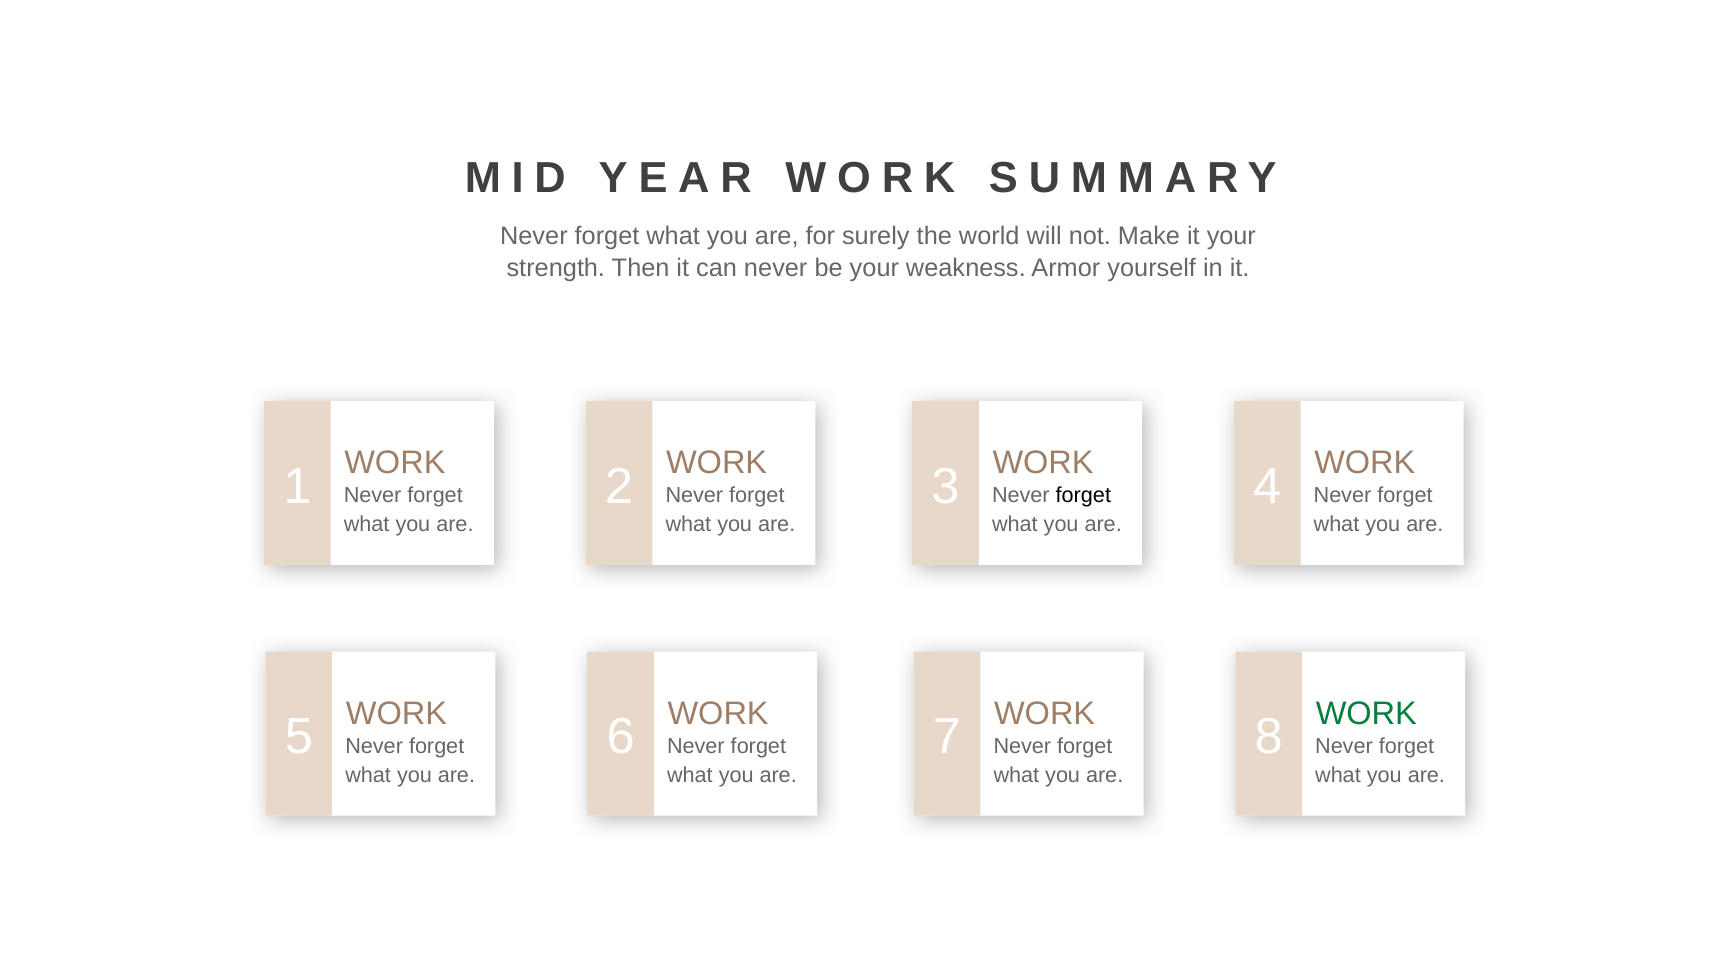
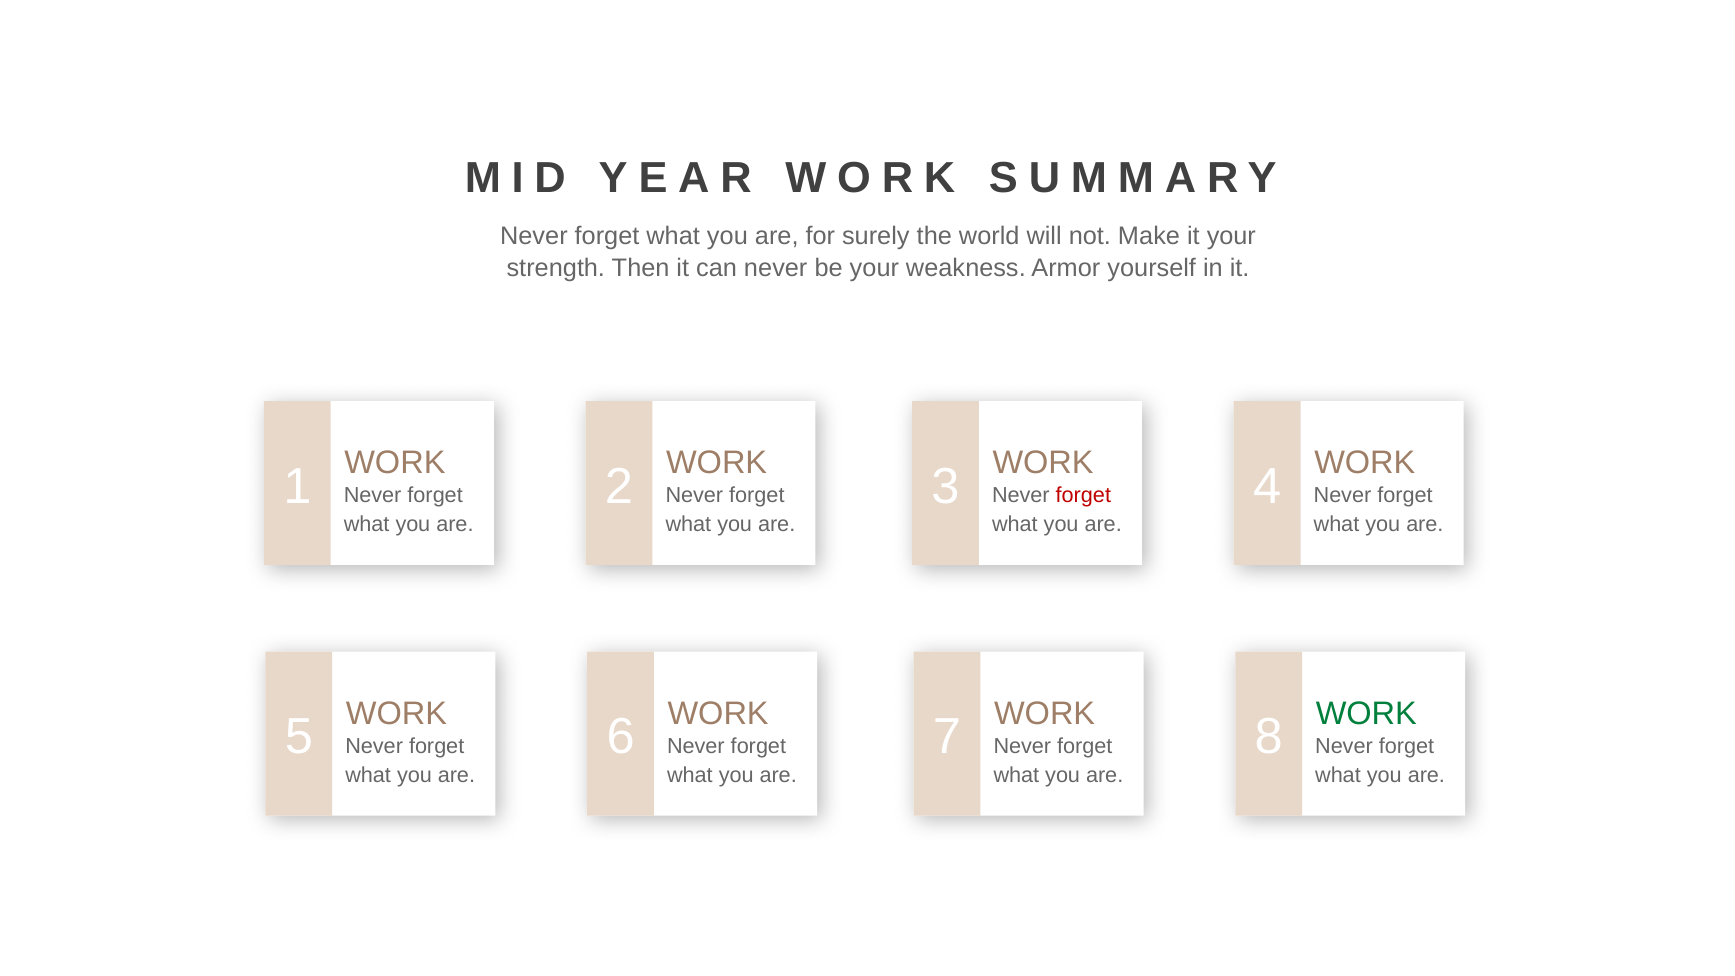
forget colour: black -> red (1083, 496)
